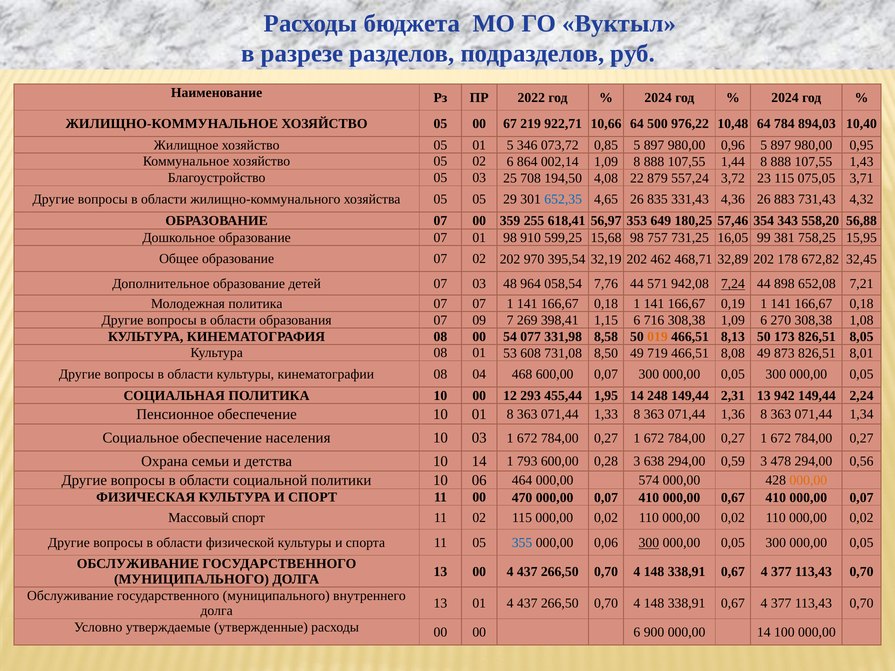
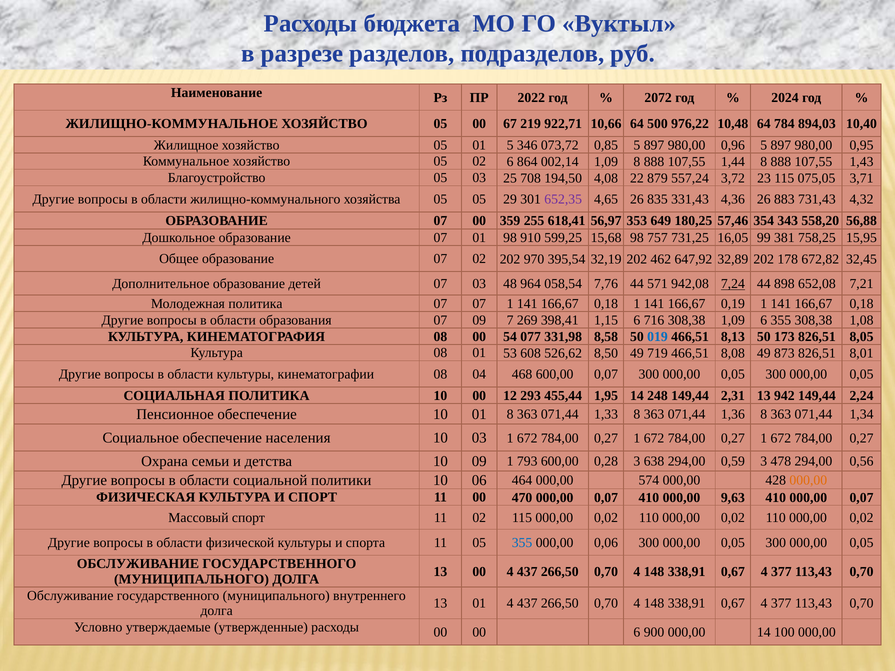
2024: 2024 -> 2072 (658, 98)
652,35 colour: blue -> purple (563, 199)
468,71: 468,71 -> 647,92 (693, 259)
6 270: 270 -> 355 (781, 320)
019 colour: orange -> blue (657, 337)
731,08: 731,08 -> 526,62 (563, 353)
10 14: 14 -> 09 (479, 462)
000,00 0,67: 0,67 -> 9,63 (733, 498)
300 underline: present -> none (649, 543)
